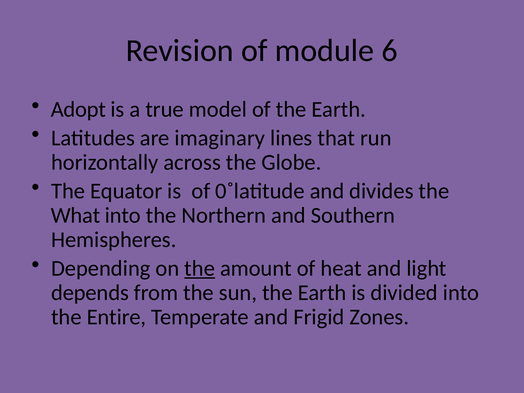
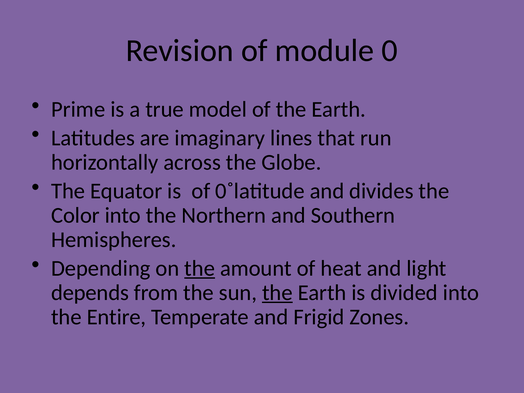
6: 6 -> 0 (390, 51)
Adopt: Adopt -> Prime (78, 109)
What: What -> Color (75, 215)
the underline: none -> present (277, 293)
